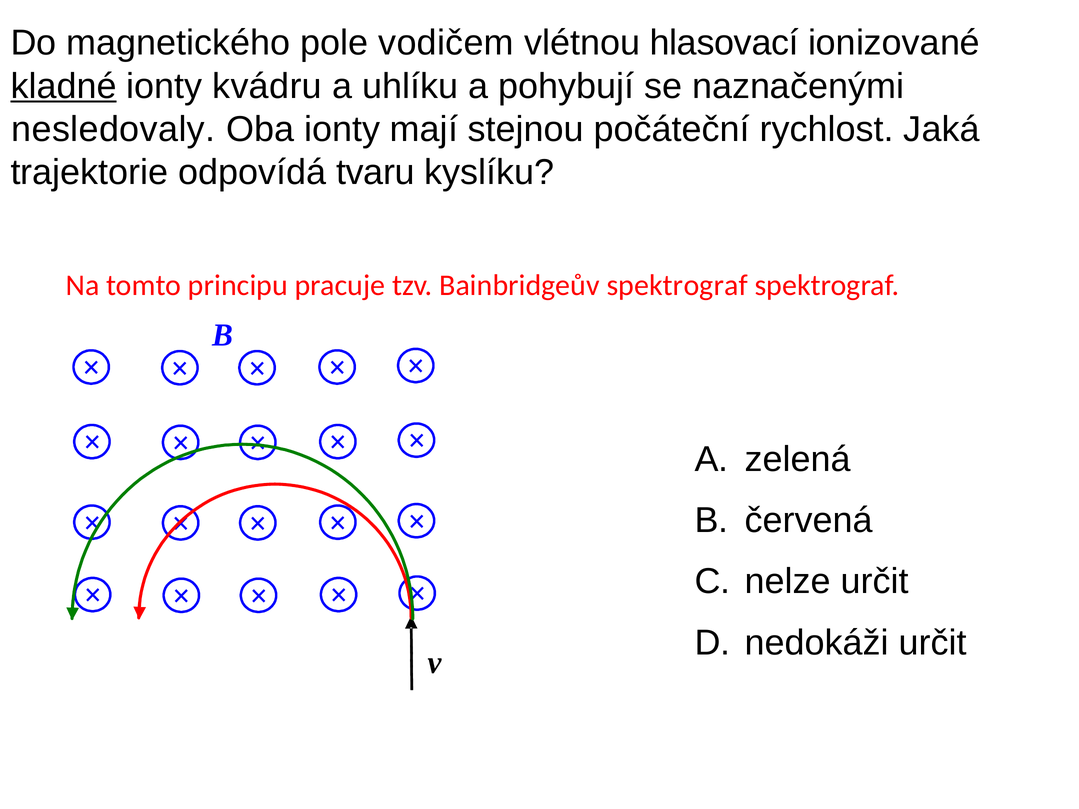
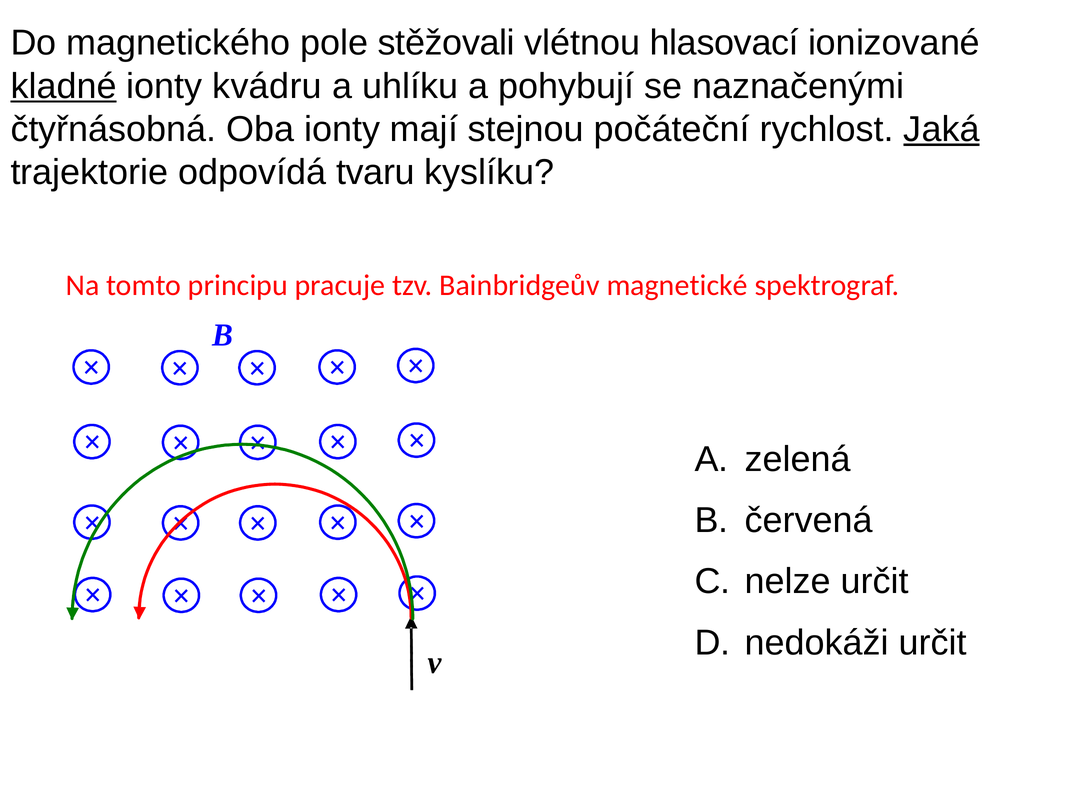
vodičem: vodičem -> stěžovali (446, 43)
nesledovaly: nesledovaly -> čtyřnásobná (113, 129)
Jaká underline: none -> present (942, 129)
Bainbridgeův spektrograf: spektrograf -> magnetické (677, 286)
